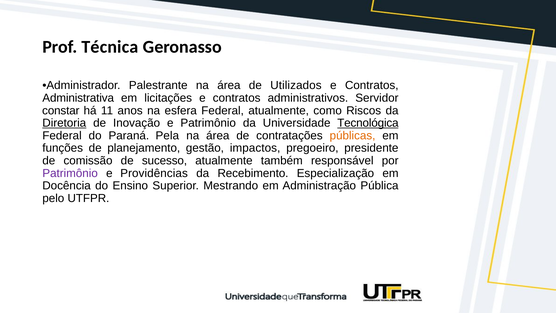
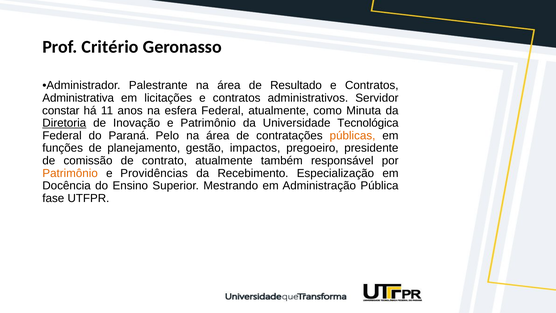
Técnica: Técnica -> Critério (110, 47)
Utilizados: Utilizados -> Resultado (296, 85)
Riscos: Riscos -> Minuta (364, 110)
Tecnológica underline: present -> none (368, 123)
Pela: Pela -> Pelo (167, 135)
sucesso: sucesso -> contrato (164, 161)
Patrimônio colour: purple -> orange (70, 173)
pelo: pelo -> fase (53, 198)
